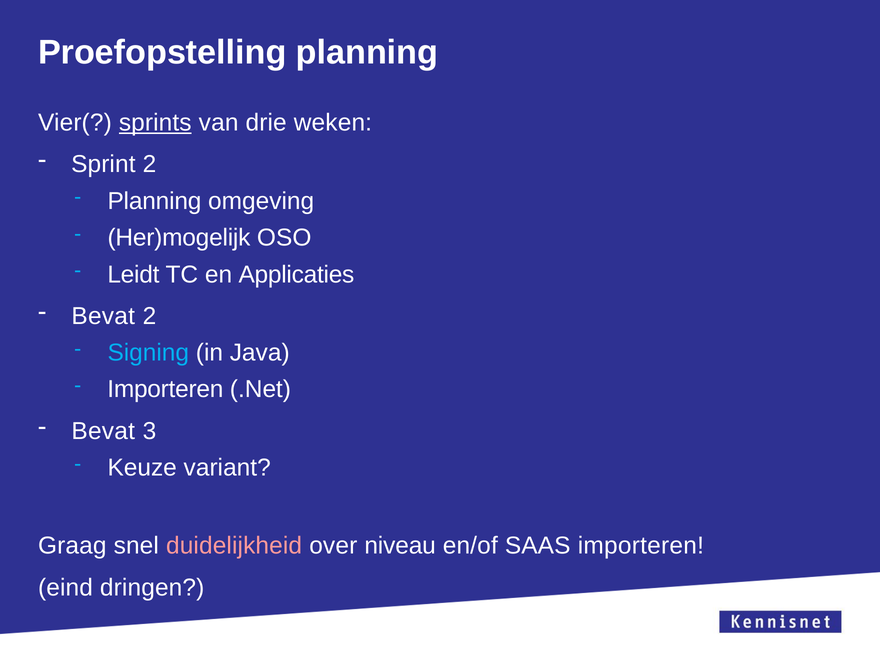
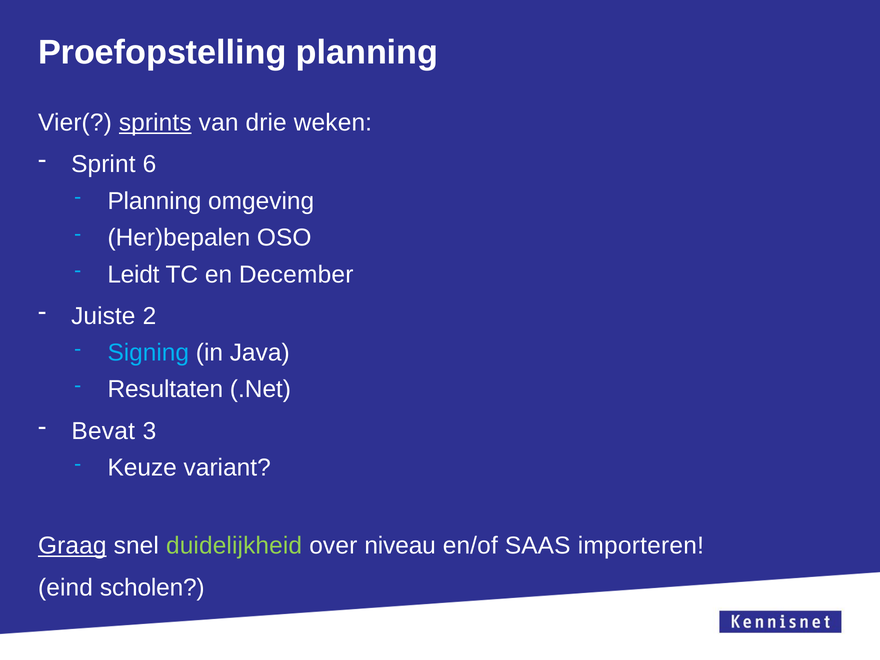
Sprint 2: 2 -> 6 (149, 164)
Her)mogelijk: Her)mogelijk -> Her)bepalen (179, 238)
Applicaties: Applicaties -> December (296, 274)
Bevat: Bevat -> Juiste (103, 316)
Importeren: Importeren -> Resultaten (165, 389)
Graag underline: none -> present (72, 546)
duidelijkheid colour: pink -> light green (234, 546)
dringen: dringen -> scholen (152, 587)
